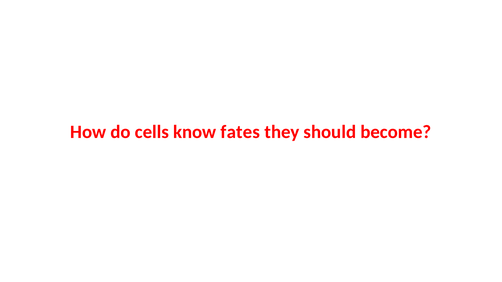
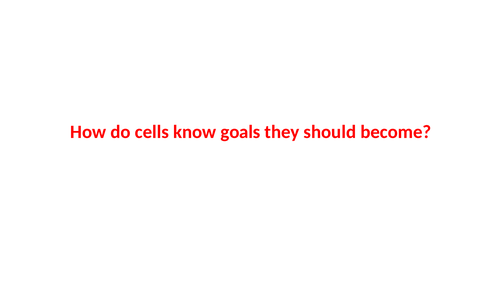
fates: fates -> goals (241, 132)
